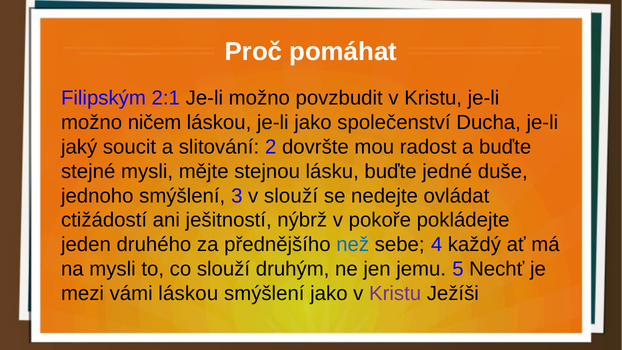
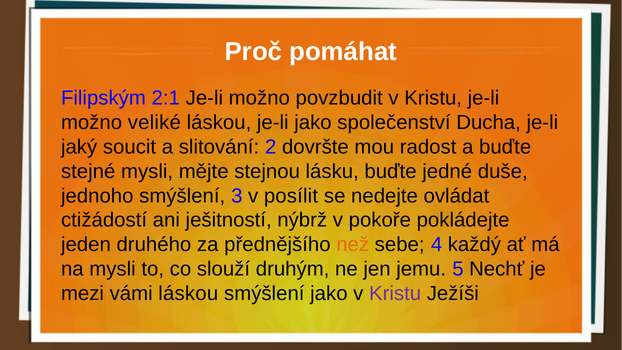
ničem: ničem -> veliké (154, 122)
v slouží: slouží -> posílit (291, 196)
než colour: blue -> orange (353, 245)
